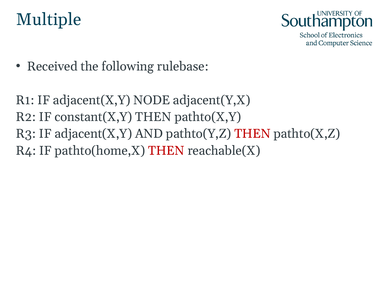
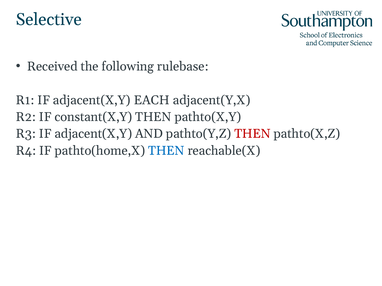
Multiple: Multiple -> Selective (49, 20)
NODE: NODE -> EACH (152, 100)
THEN colour: red -> blue (166, 151)
